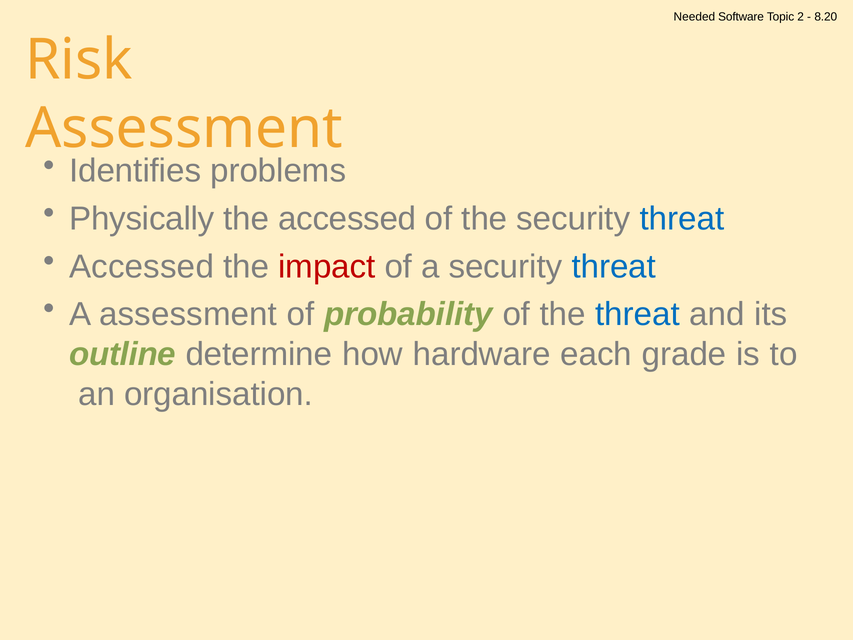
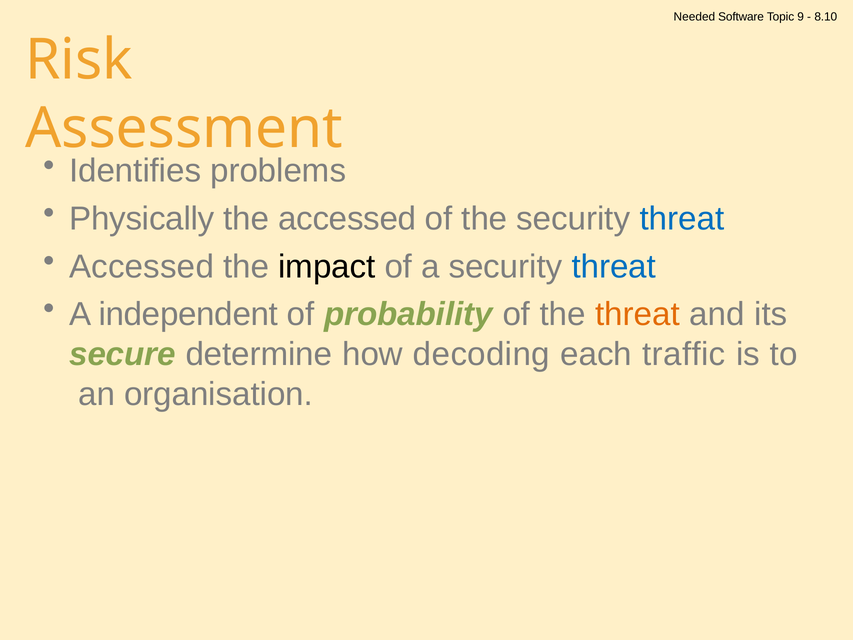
2: 2 -> 9 (801, 17)
8.20: 8.20 -> 8.10 (826, 17)
impact colour: red -> black (327, 267)
A assessment: assessment -> independent (188, 314)
threat colour: blue -> orange (638, 314)
outline: outline -> secure (122, 354)
hardware: hardware -> decoding (481, 354)
grade: grade -> traffic (684, 354)
